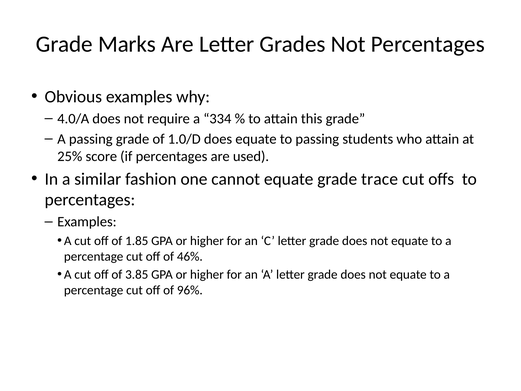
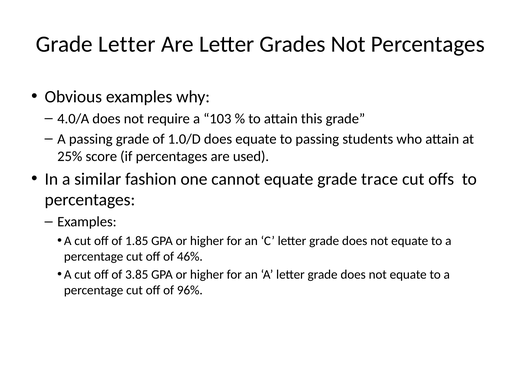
Grade Marks: Marks -> Letter (127, 44)
334: 334 -> 103 (217, 119)
